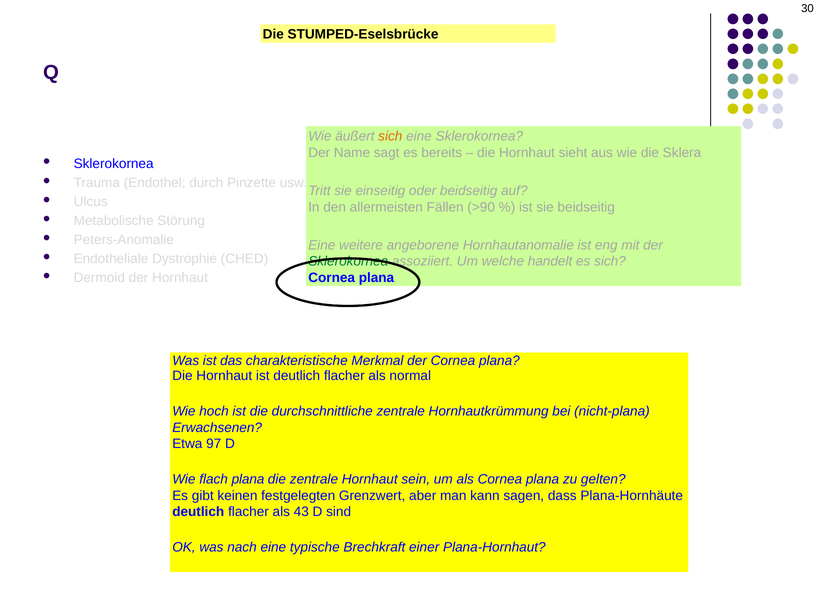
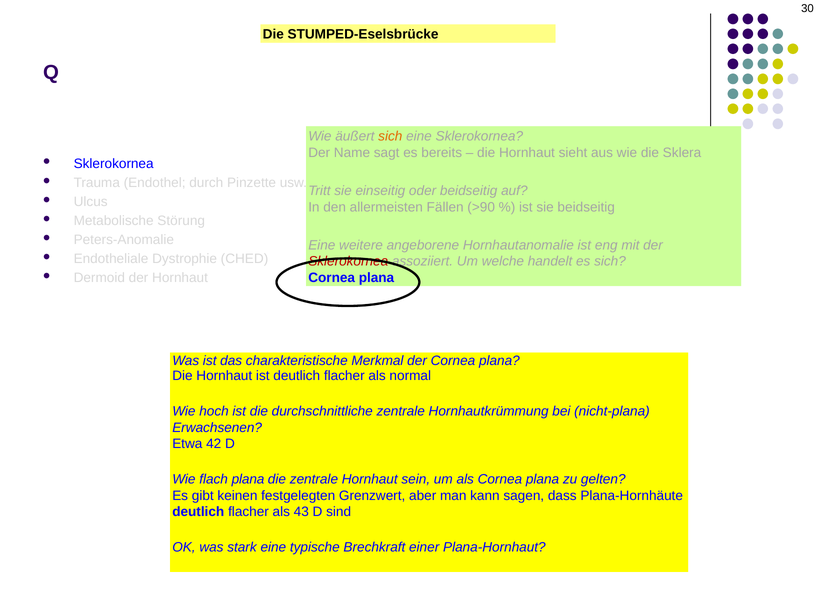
Sklerokornea colour: green -> red (348, 261)
97: 97 -> 42 (214, 444)
nach: nach -> stark (242, 547)
